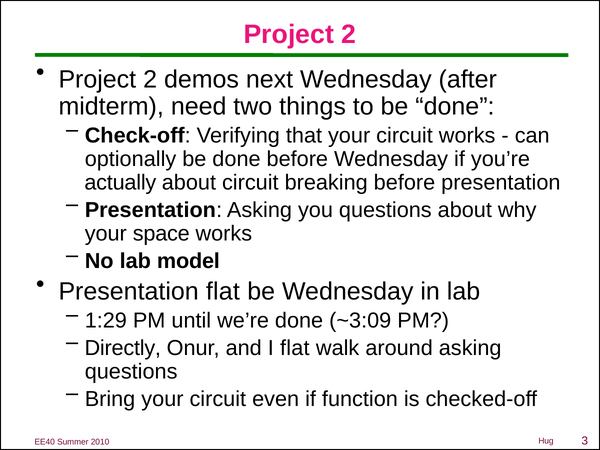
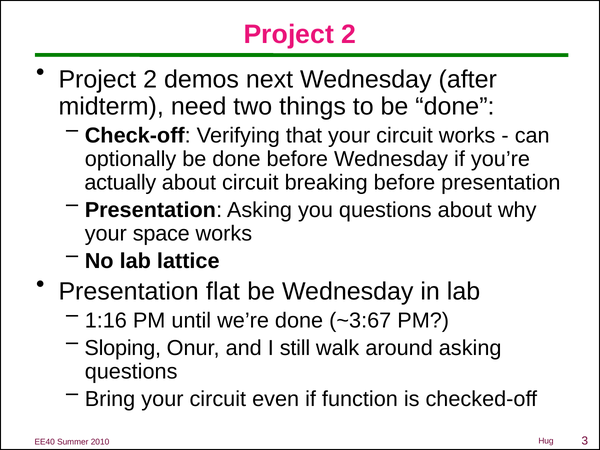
model: model -> lattice (188, 261)
1:29: 1:29 -> 1:16 (106, 320)
~3:09: ~3:09 -> ~3:67 (360, 320)
Directly: Directly -> Sloping (123, 348)
I flat: flat -> still (295, 348)
